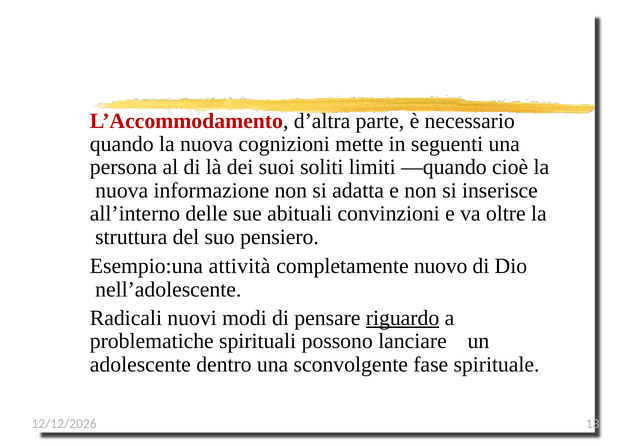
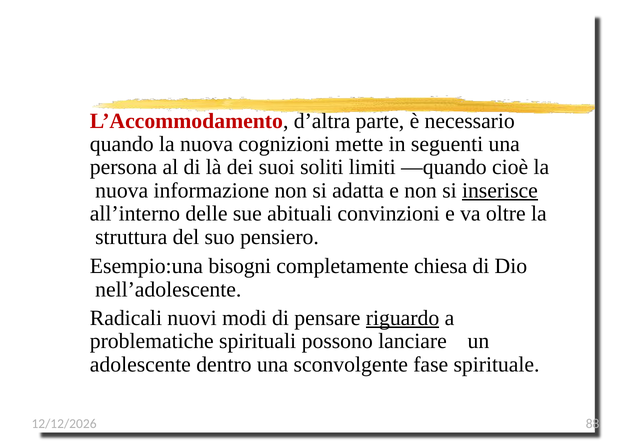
inserisce underline: none -> present (500, 190)
attività: attività -> bisogni (240, 266)
nuovo: nuovo -> chiesa (441, 266)
13: 13 -> 88 (593, 424)
